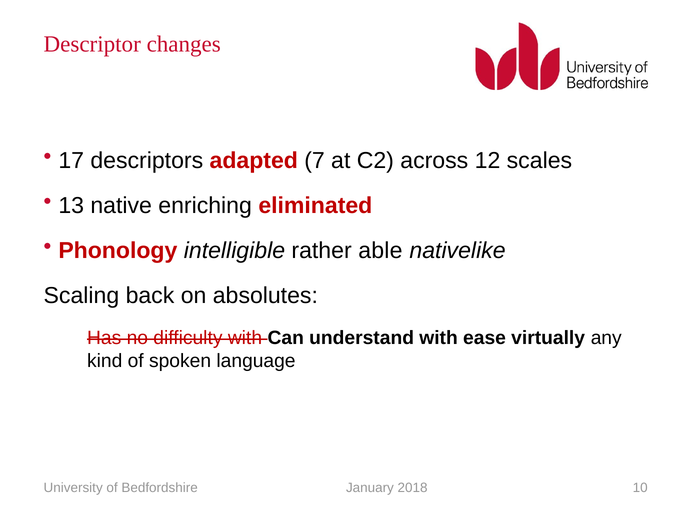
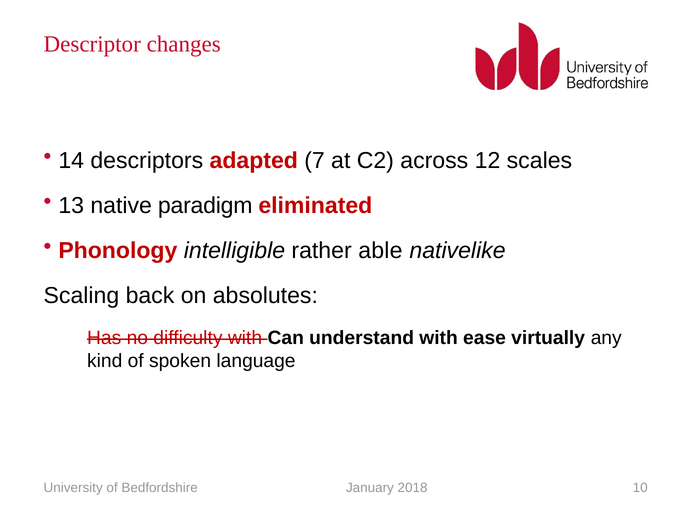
17: 17 -> 14 (71, 161)
enriching: enriching -> paradigm (205, 206)
